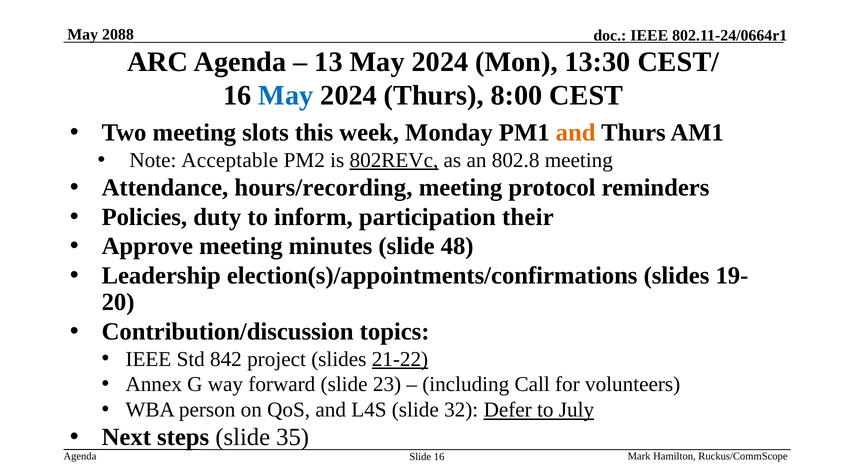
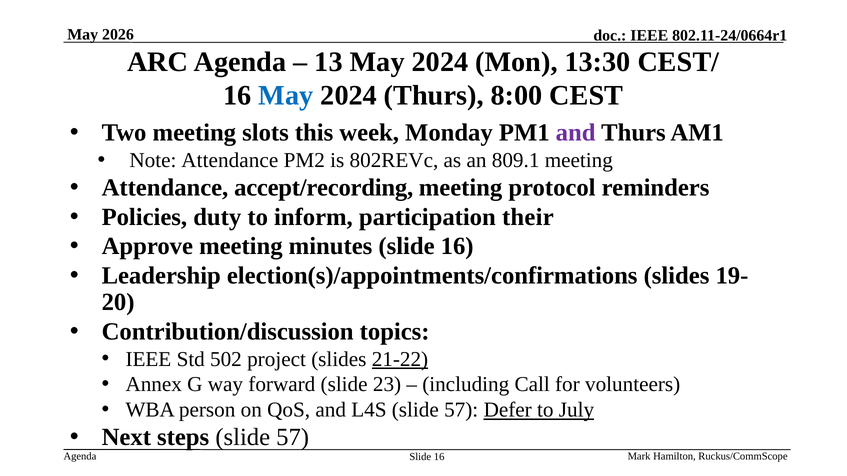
2088: 2088 -> 2026 (118, 35)
and colour: orange -> purple (576, 133)
Note Acceptable: Acceptable -> Attendance (230, 160)
802REVc underline: present -> none (394, 160)
802.8: 802.8 -> 809.1 (516, 160)
hours/recording: hours/recording -> accept/recording (324, 188)
minutes slide 48: 48 -> 16 (457, 246)
842: 842 -> 502 (226, 359)
L4S slide 32: 32 -> 57 (461, 410)
steps slide 35: 35 -> 57 (293, 437)
